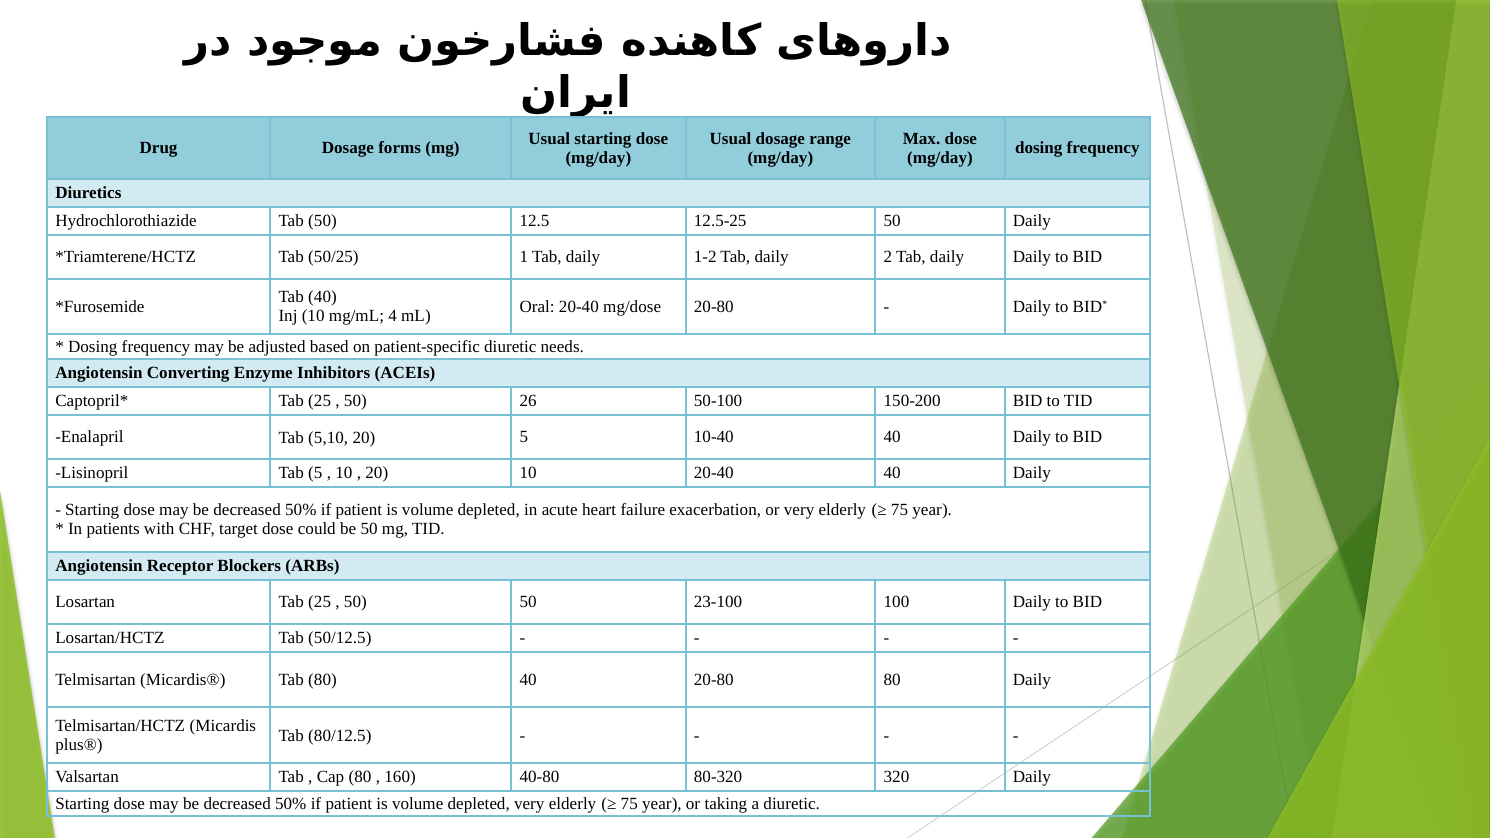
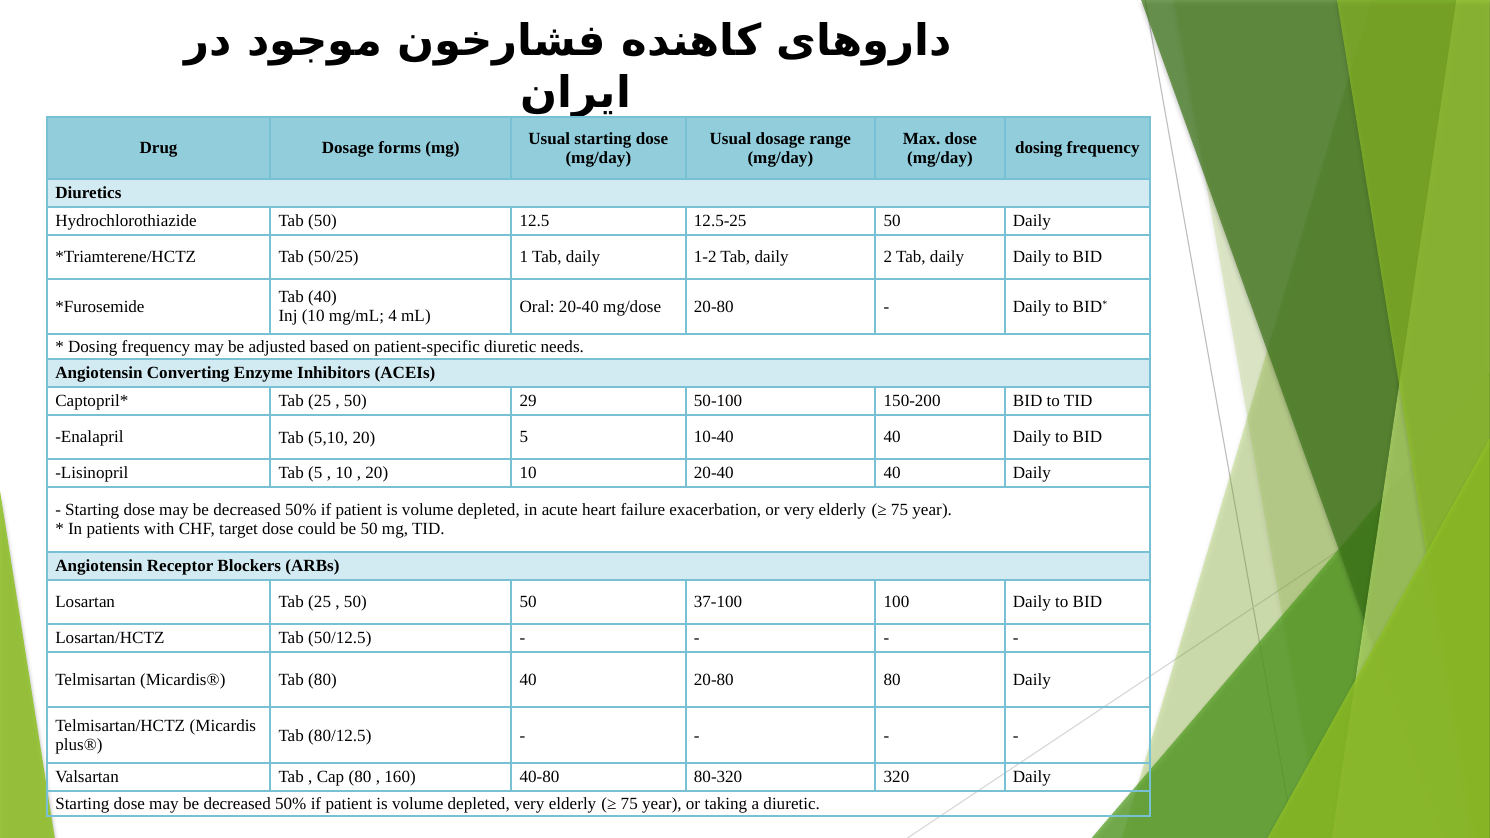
26: 26 -> 29 (528, 401)
23-100: 23-100 -> 37-100 (718, 602)
